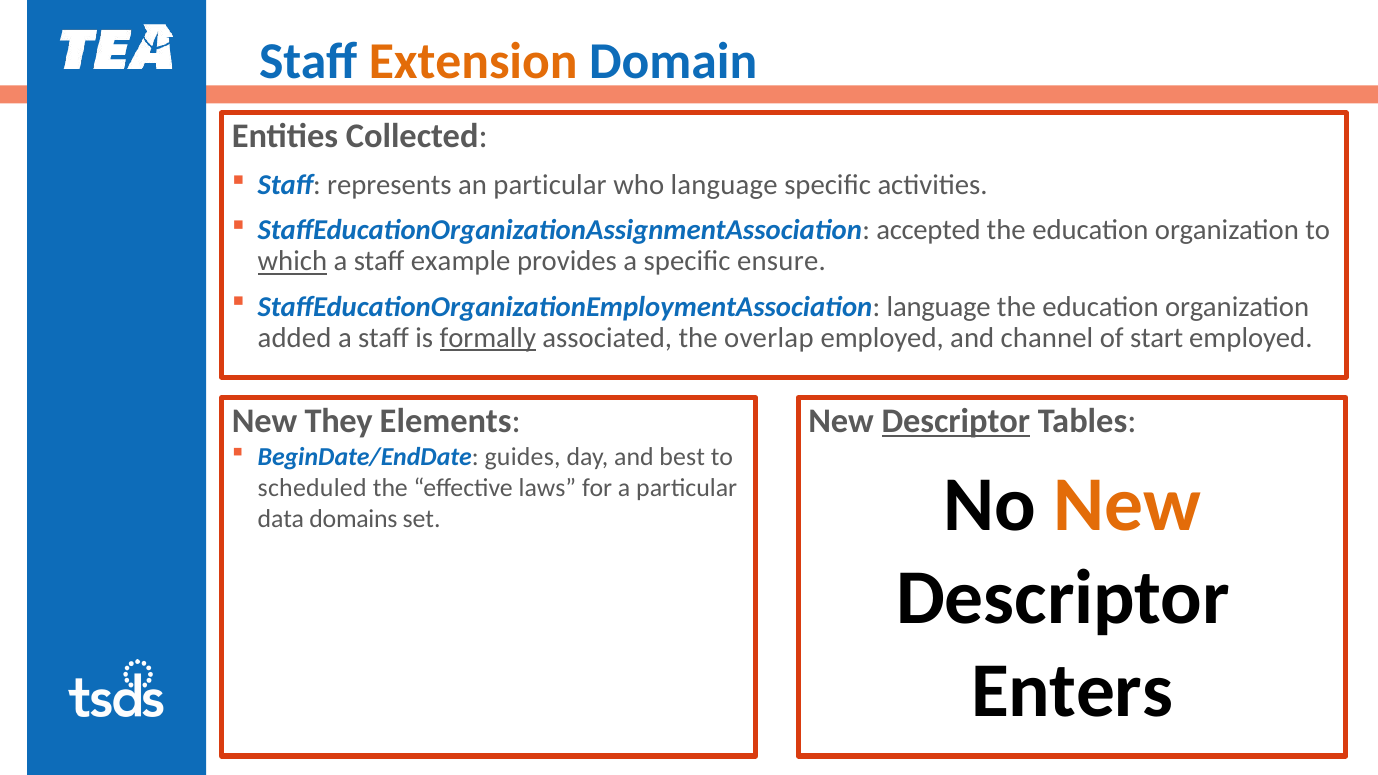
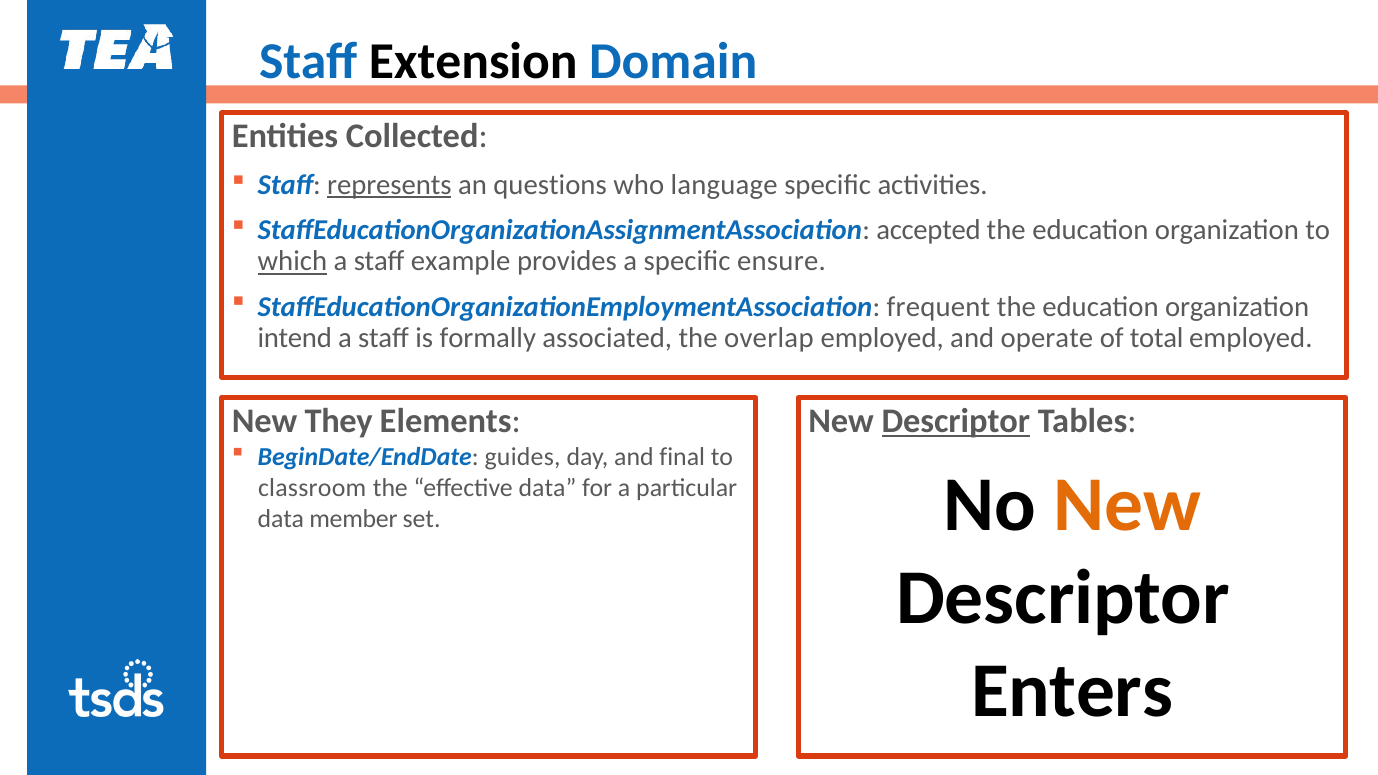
Extension colour: orange -> black (473, 61)
represents underline: none -> present (389, 185)
an particular: particular -> questions (550, 185)
StaffEducationOrganizationEmploymentAssociation language: language -> frequent (938, 307)
added: added -> intend (295, 338)
formally underline: present -> none (488, 338)
channel: channel -> operate (1047, 338)
start: start -> total (1157, 338)
best: best -> final (682, 457)
scheduled: scheduled -> classroom (312, 488)
effective laws: laws -> data (547, 488)
domains: domains -> member (353, 519)
